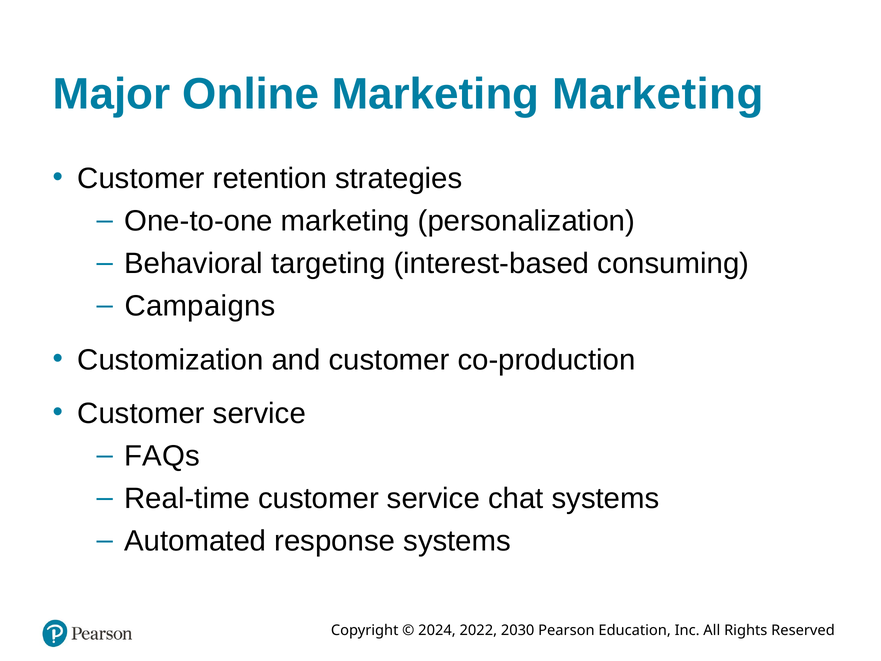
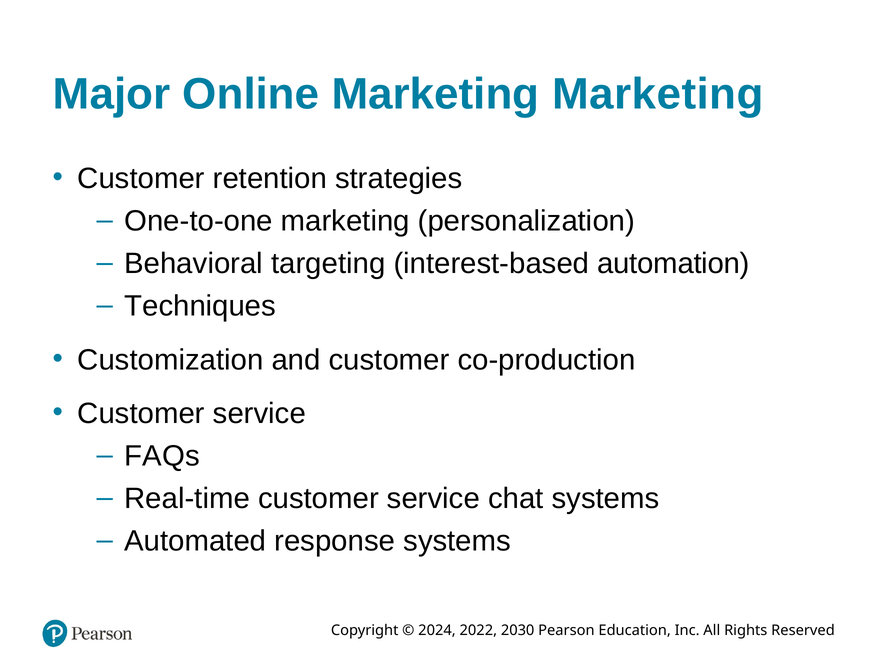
consuming: consuming -> automation (673, 263)
Campaigns: Campaigns -> Techniques (200, 306)
